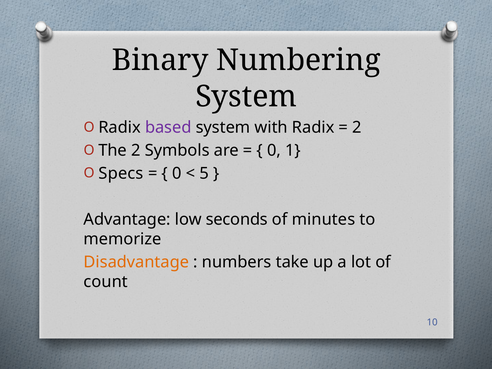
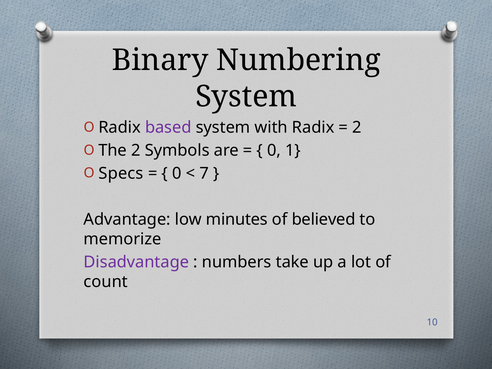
5: 5 -> 7 (204, 173)
seconds: seconds -> minutes (237, 219)
minutes: minutes -> believed (324, 219)
Disadvantage colour: orange -> purple (136, 262)
